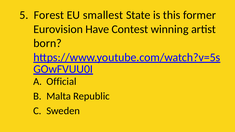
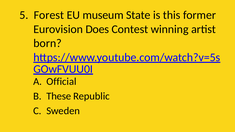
smallest: smallest -> museum (103, 15)
Have: Have -> Does (97, 29)
Malta: Malta -> These (59, 96)
